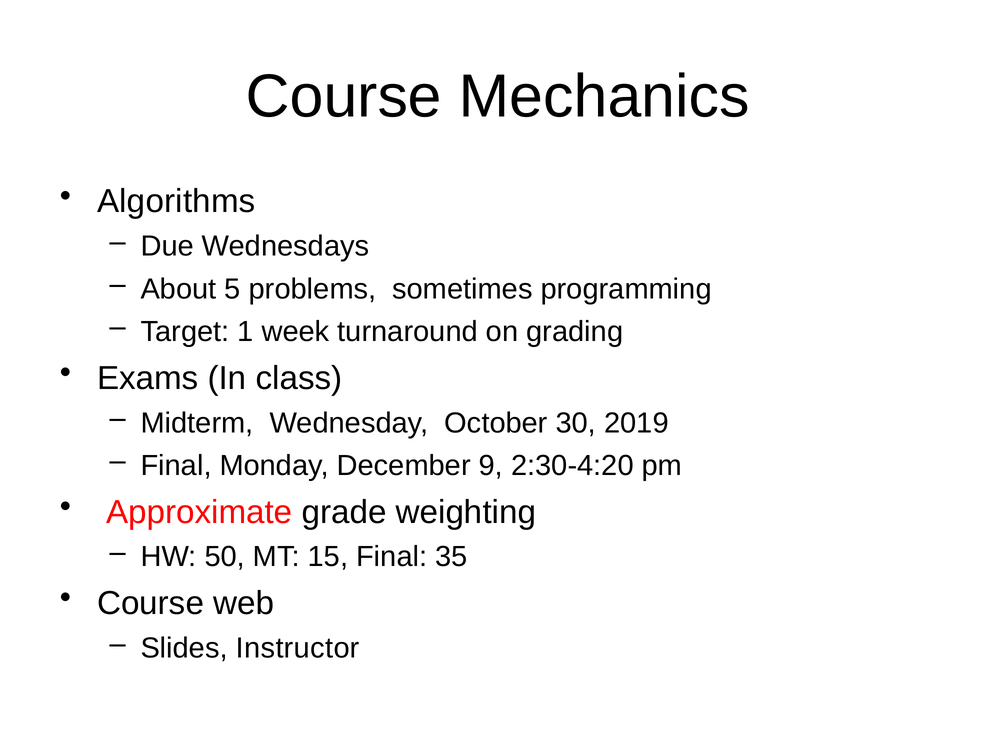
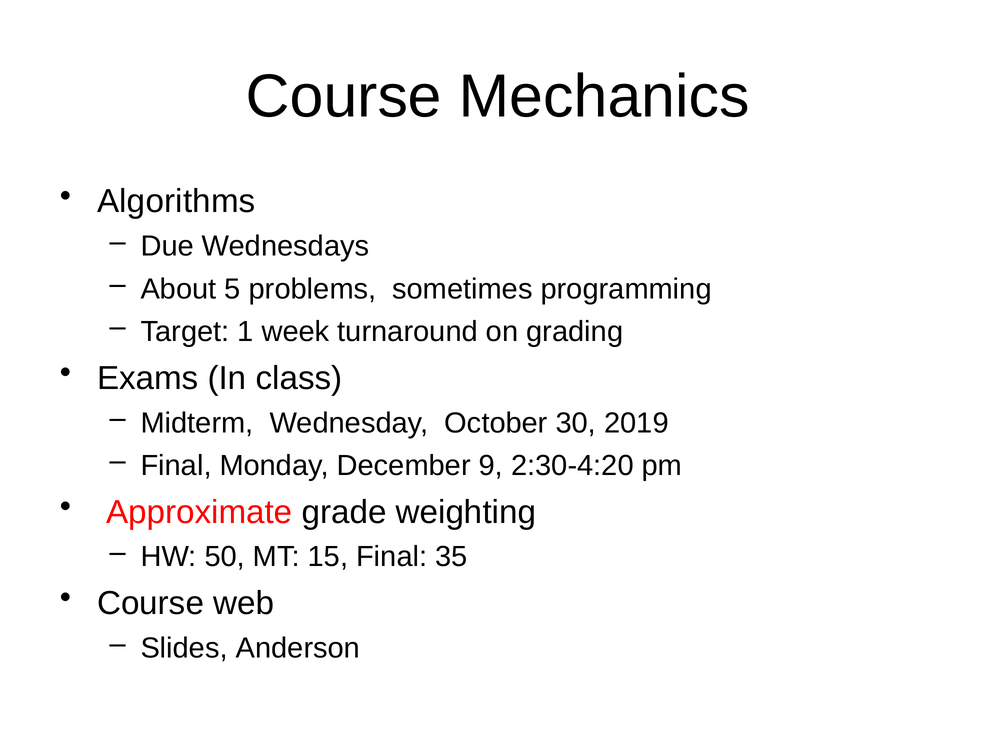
Instructor: Instructor -> Anderson (298, 648)
